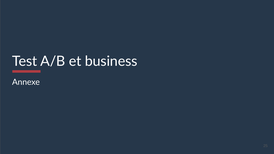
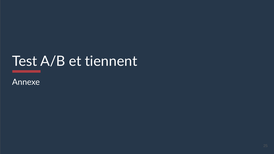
business: business -> tiennent (111, 61)
